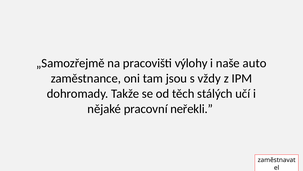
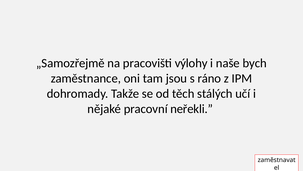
auto: auto -> bych (255, 63)
vždy: vždy -> ráno (209, 78)
